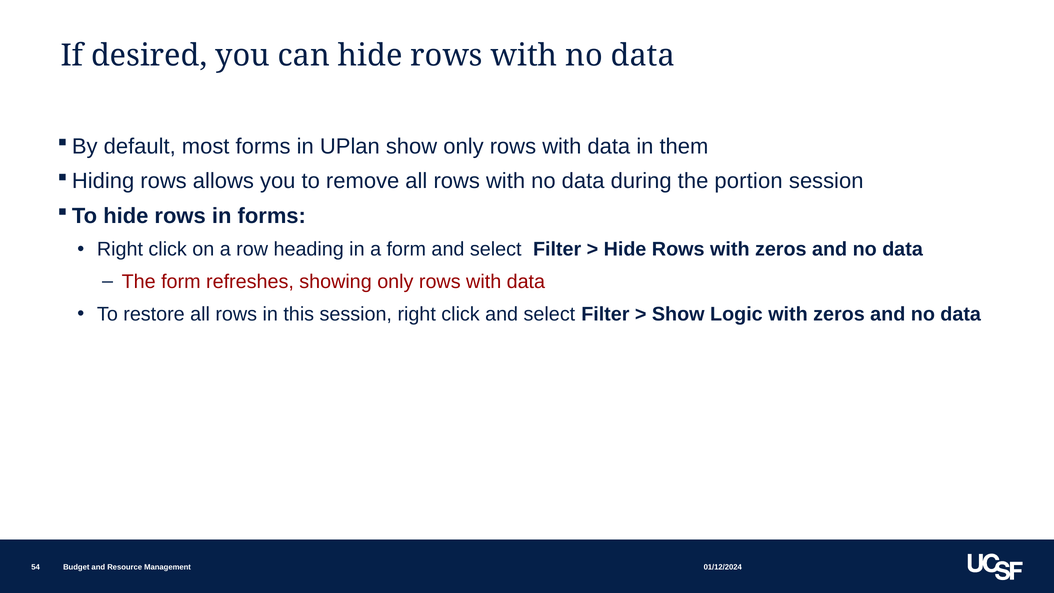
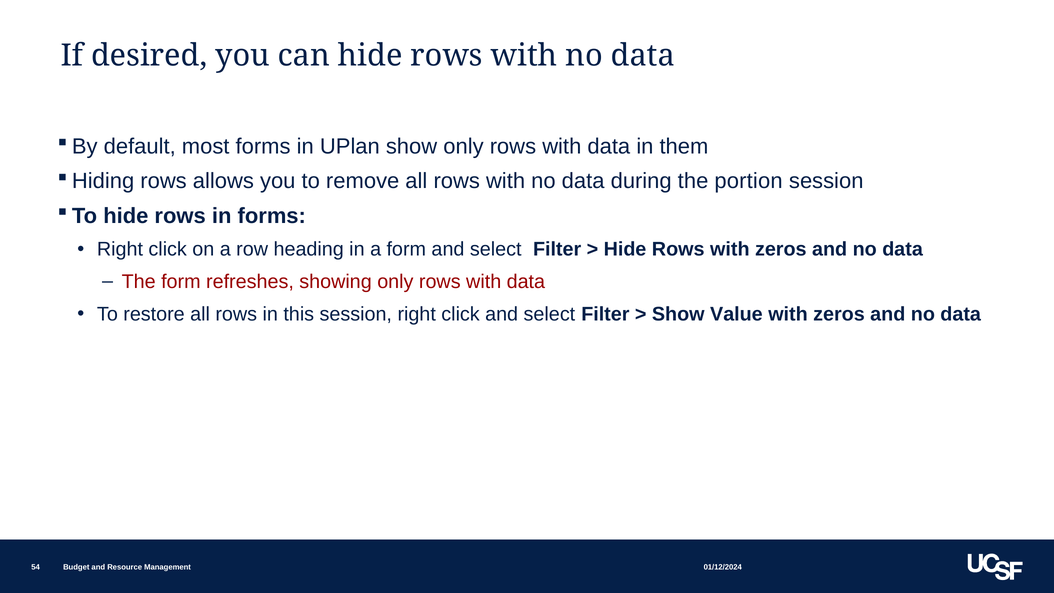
Logic: Logic -> Value (736, 314)
